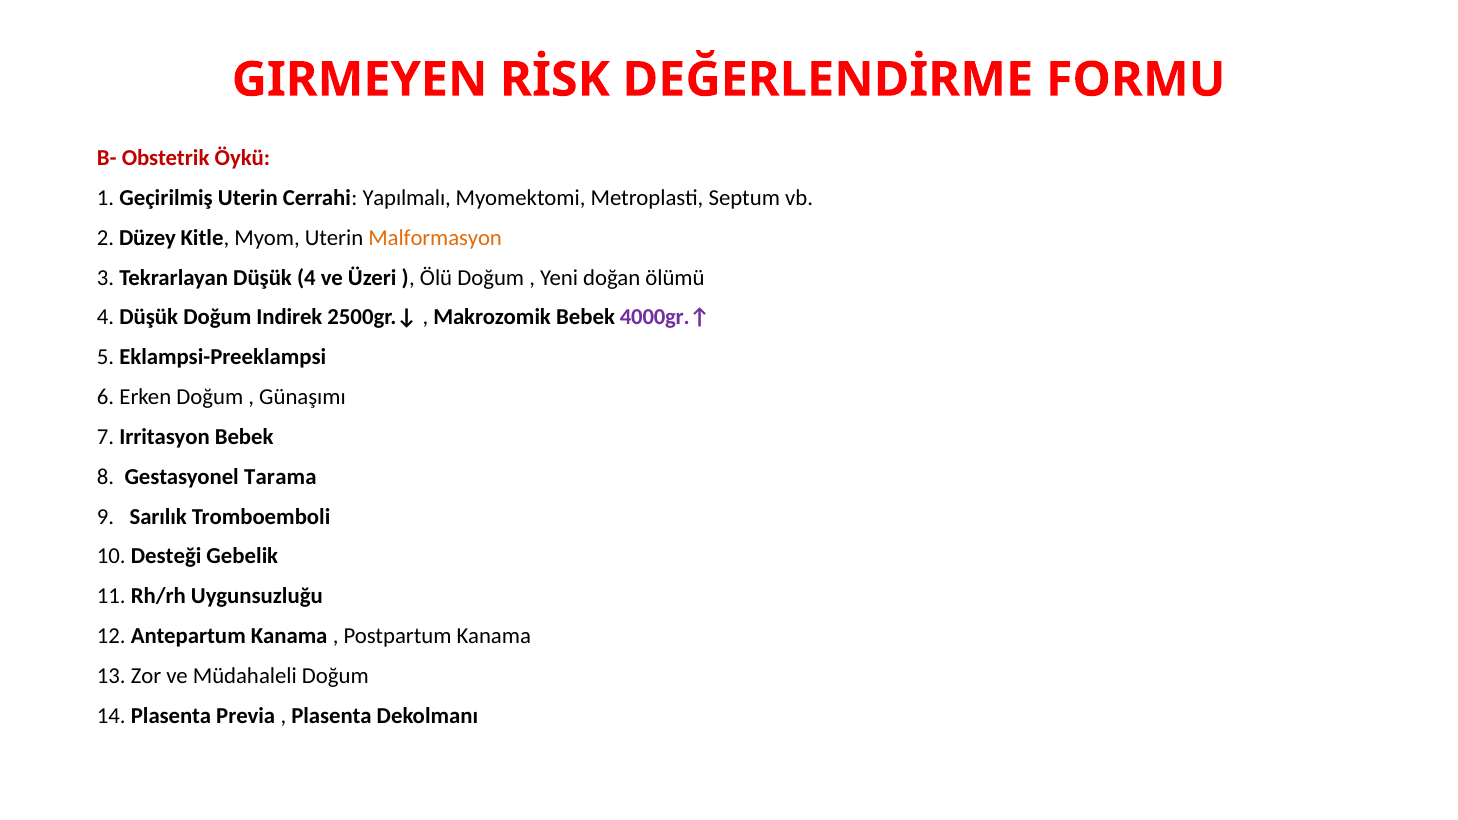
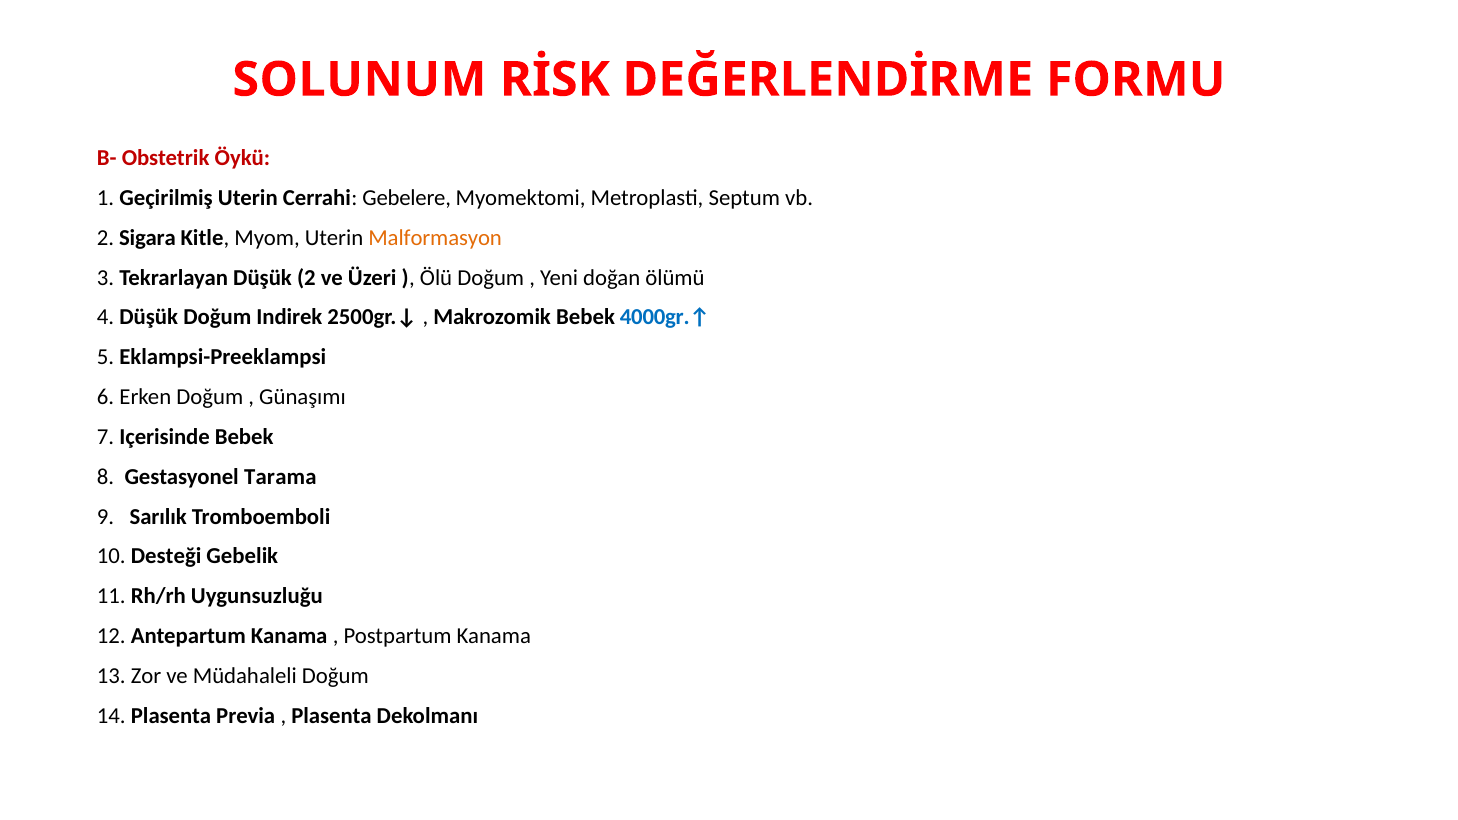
GIRMEYEN: GIRMEYEN -> SOLUNUM (359, 80)
Yapılmalı: Yapılmalı -> Gebelere (407, 198)
Düzey: Düzey -> Sigara (147, 238)
Düşük 4: 4 -> 2 (306, 278)
4000gr.↑ colour: purple -> blue (665, 318)
Irritasyon: Irritasyon -> Içerisinde (165, 437)
